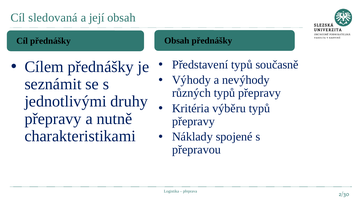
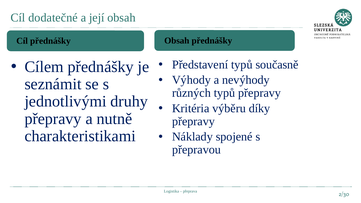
sledovaná: sledovaná -> dodatečné (53, 18)
výběru typů: typů -> díky (260, 108)
